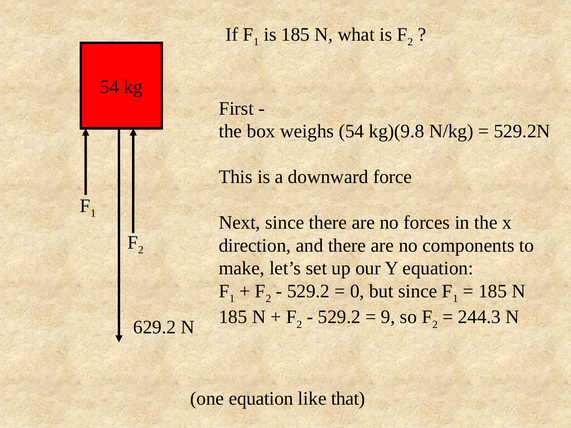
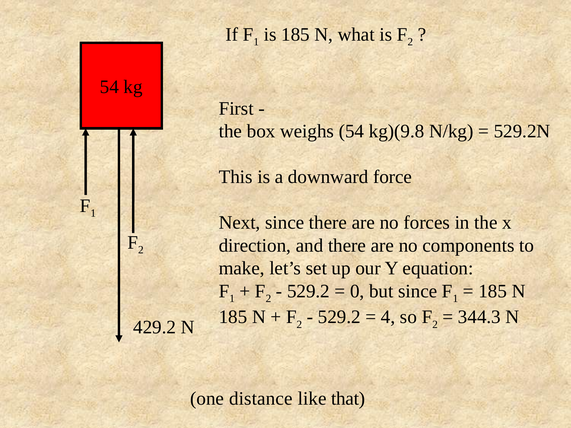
9: 9 -> 4 (388, 317)
244.3: 244.3 -> 344.3 (479, 317)
629.2: 629.2 -> 429.2 (155, 327)
one equation: equation -> distance (261, 399)
